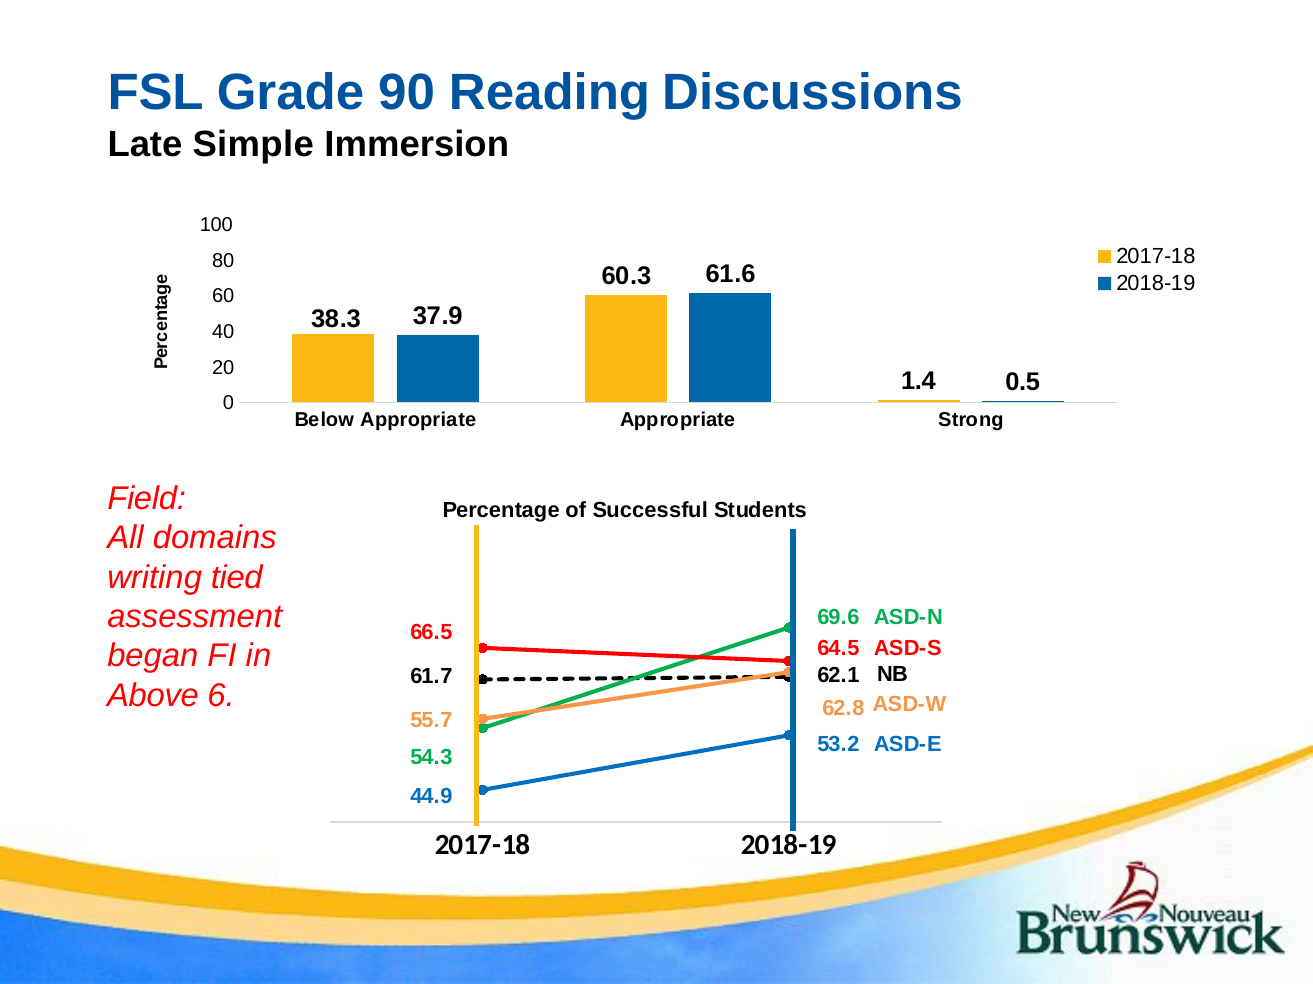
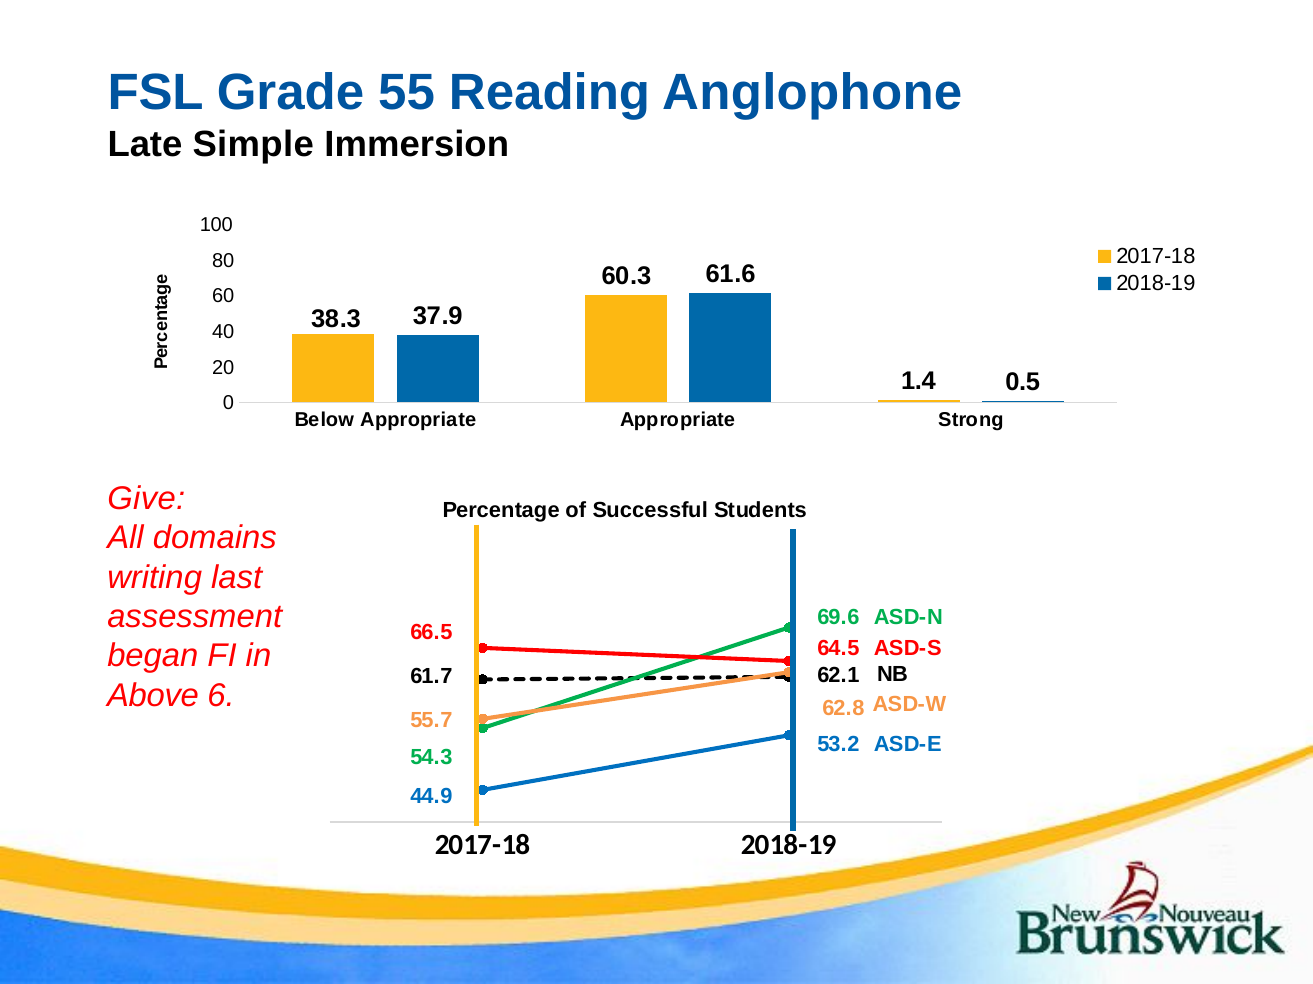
90: 90 -> 55 (407, 93)
Discussions: Discussions -> Anglophone (812, 93)
Field: Field -> Give (146, 499)
tied: tied -> last (237, 578)
